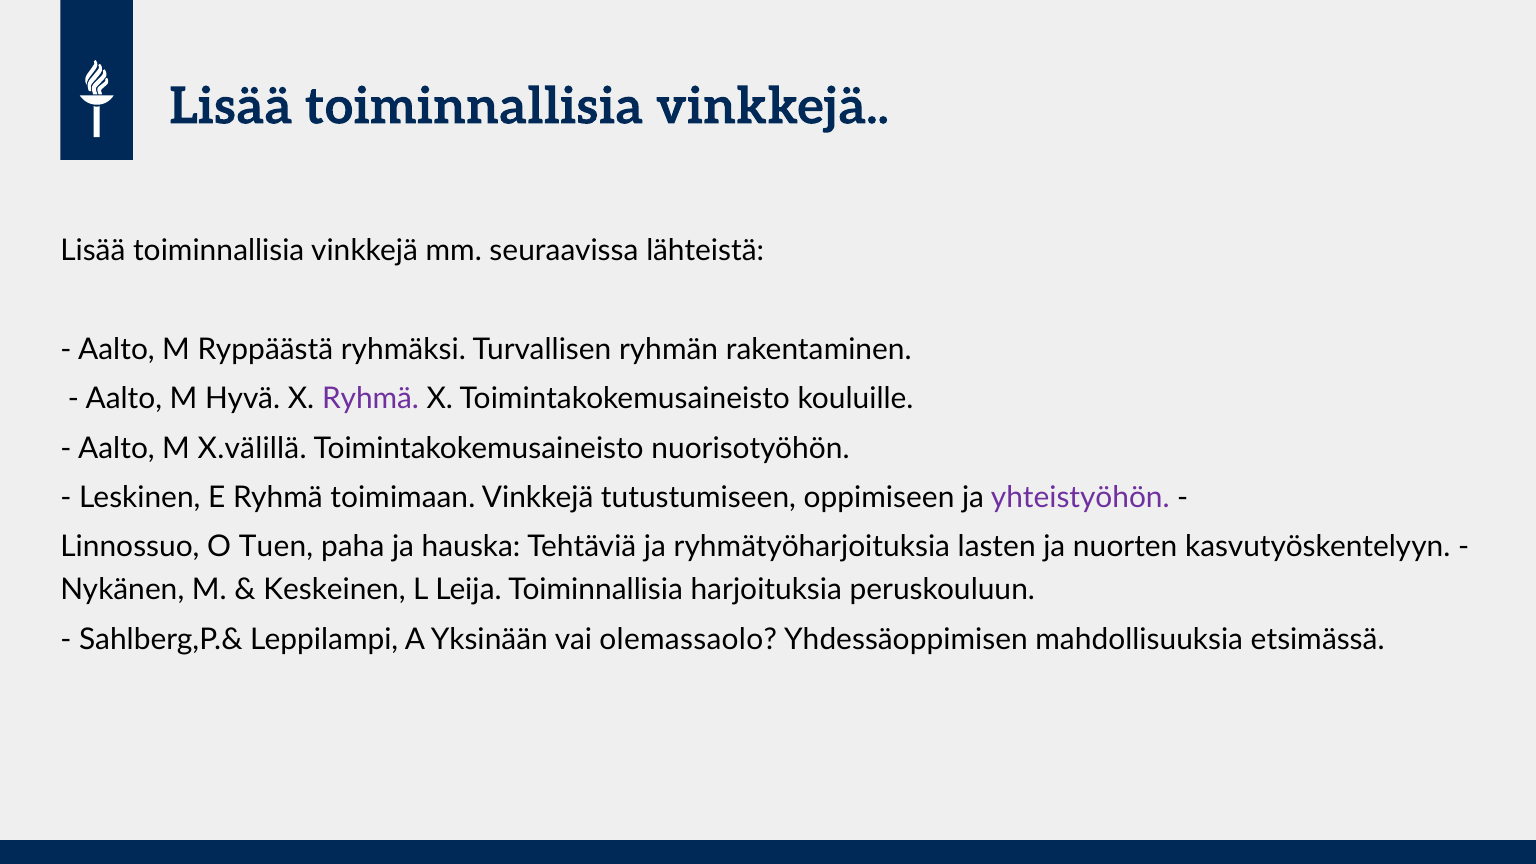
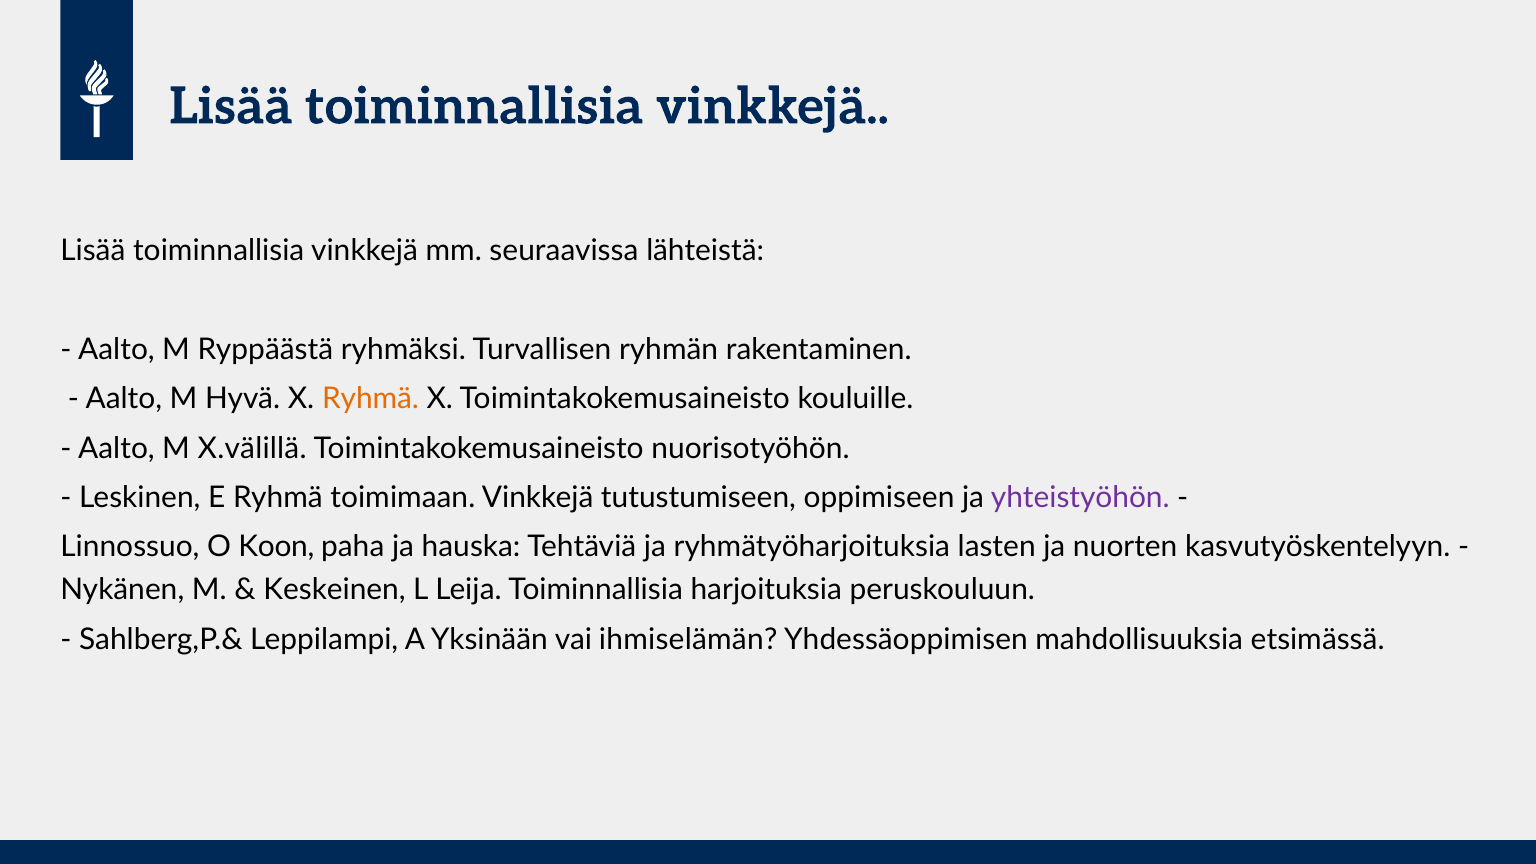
Ryhmä colour: purple -> orange (370, 399)
Tuen: Tuen -> Koon (276, 547)
olemassaolo: olemassaolo -> ihmiselämän (688, 639)
